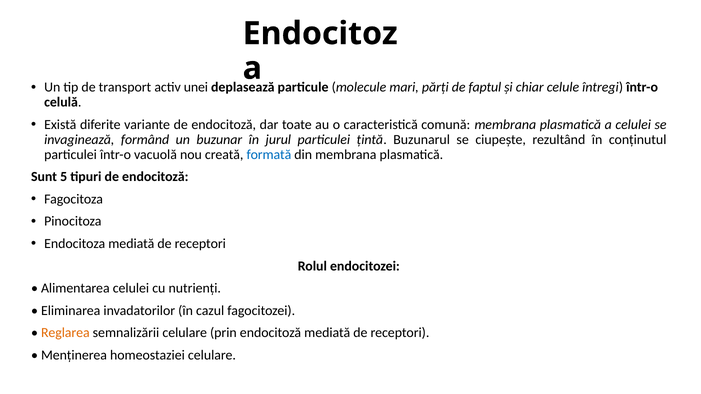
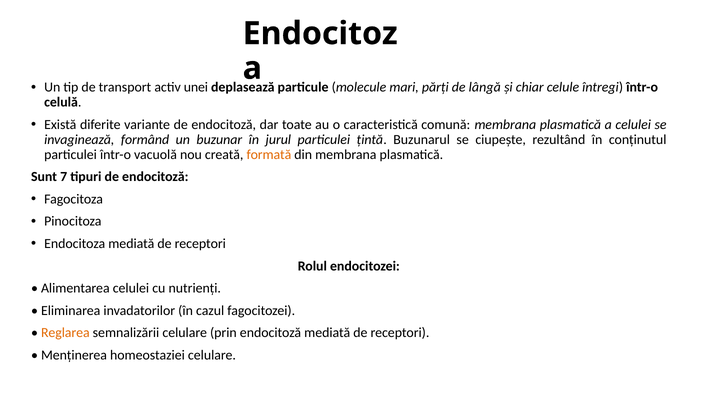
faptul: faptul -> lângă (485, 87)
formată colour: blue -> orange (269, 155)
5: 5 -> 7 (64, 177)
